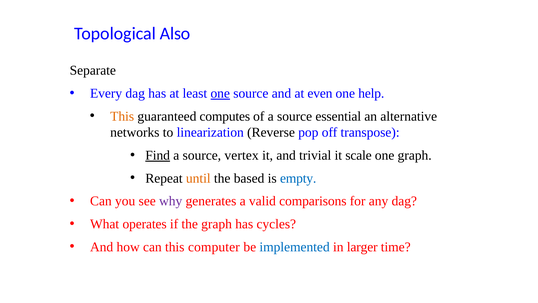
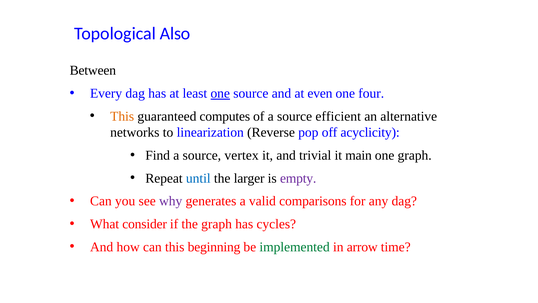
Separate: Separate -> Between (93, 70)
help: help -> four (371, 93)
essential: essential -> efficient (338, 116)
transpose: transpose -> acyclicity (370, 132)
Find underline: present -> none (158, 155)
scale: scale -> main (359, 155)
until colour: orange -> blue (198, 178)
based: based -> larger (249, 178)
empty colour: blue -> purple (298, 178)
operates: operates -> consider (145, 224)
computer: computer -> beginning (214, 247)
implemented colour: blue -> green (295, 247)
larger: larger -> arrow (362, 247)
